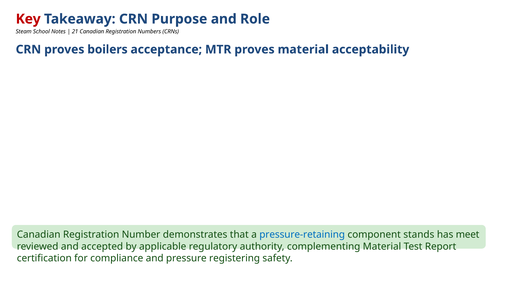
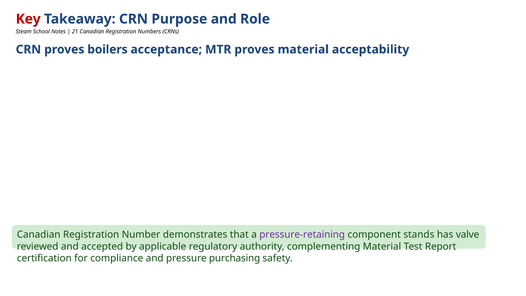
pressure-retaining colour: blue -> purple (302, 235)
meet: meet -> valve (468, 235)
registering: registering -> purchasing (235, 258)
